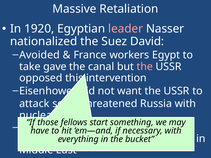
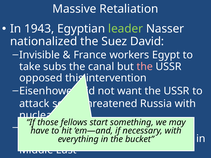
1920: 1920 -> 1943 (39, 29)
leader colour: pink -> light green (126, 29)
Avoided: Avoided -> Invisible (40, 55)
gave: gave -> subs (55, 67)
